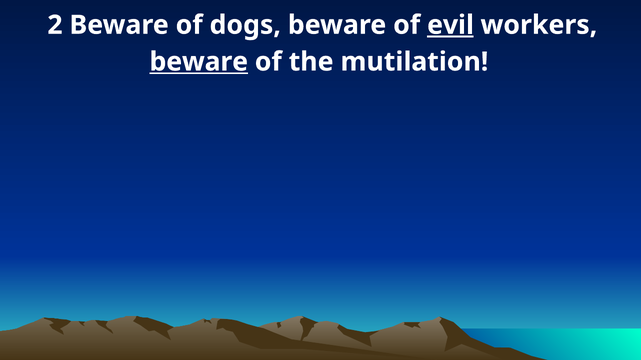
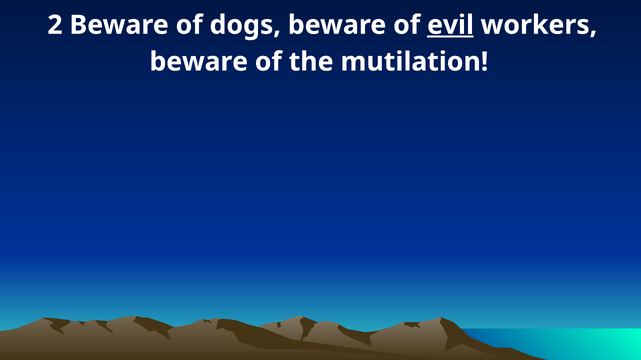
beware underline: present -> none (199, 62)
